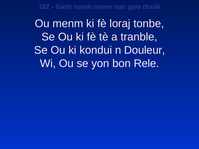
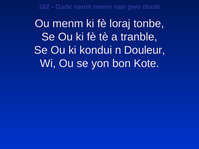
Rele: Rele -> Kote (146, 63)
